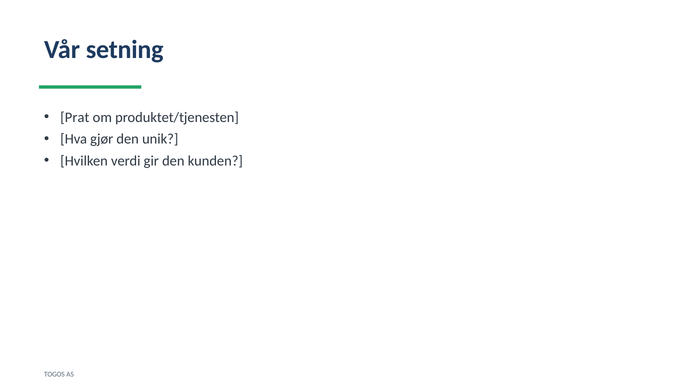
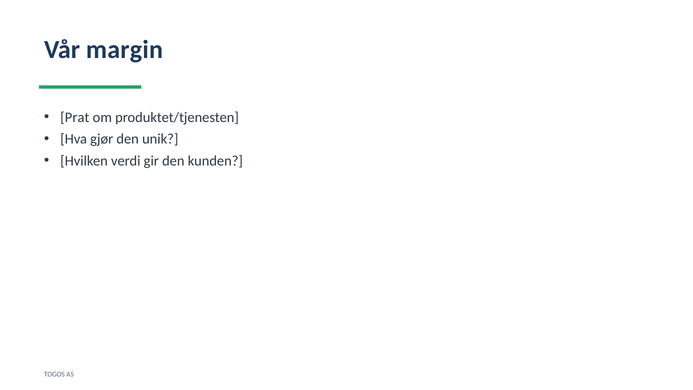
setning: setning -> margin (124, 49)
